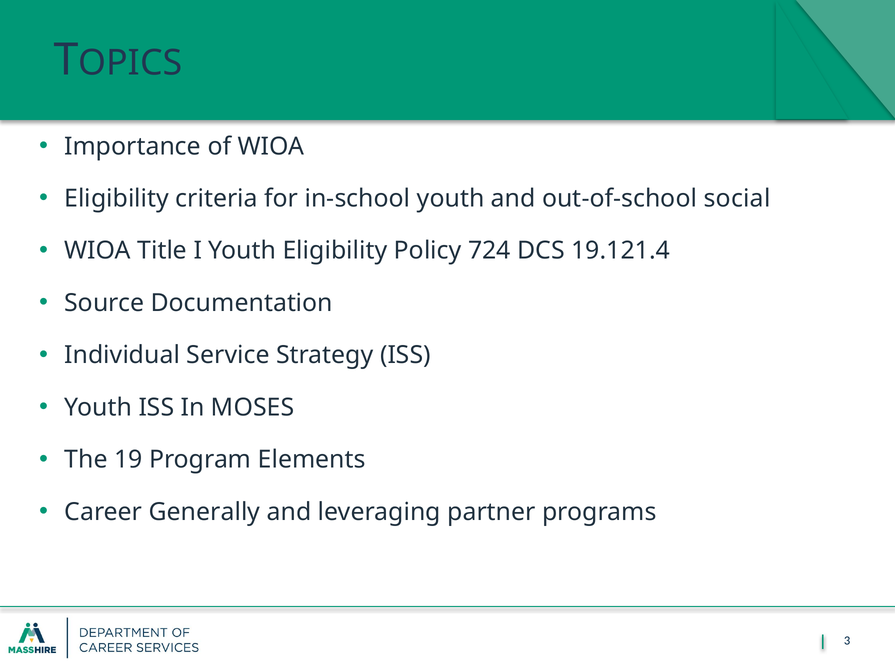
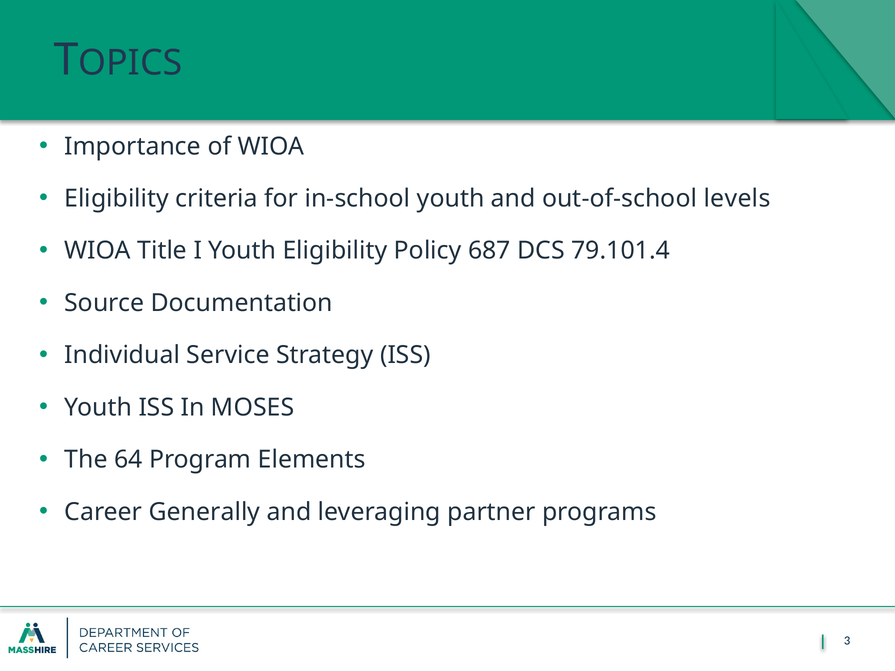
social: social -> levels (737, 199)
724: 724 -> 687 (489, 251)
19.121.4: 19.121.4 -> 79.101.4 (621, 251)
19: 19 -> 64 (128, 460)
